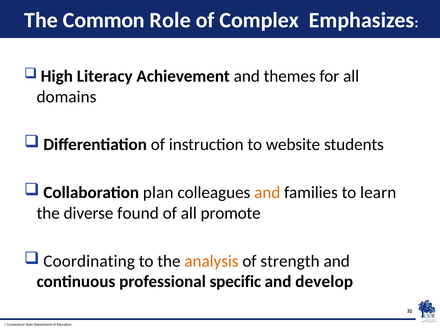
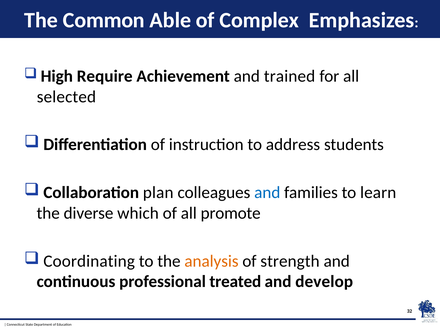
Role: Role -> Able (170, 20)
Literacy: Literacy -> Require (105, 76)
themes: themes -> trained (290, 76)
domains: domains -> selected (66, 97)
website: website -> address (293, 145)
and colour: orange -> blue (267, 193)
found: found -> which (138, 213)
specific: specific -> treated (235, 282)
